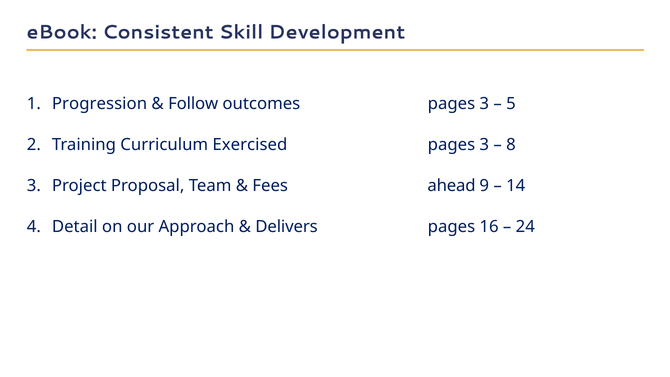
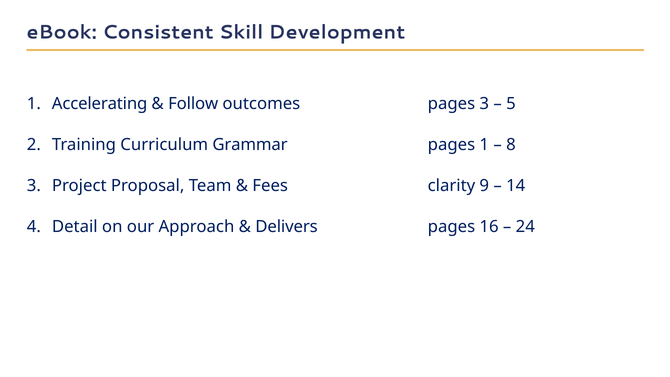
Progression: Progression -> Accelerating (100, 103)
Exercised: Exercised -> Grammar (250, 145)
3: 3 -> 1 (484, 145)
ahead: ahead -> clarity (451, 186)
